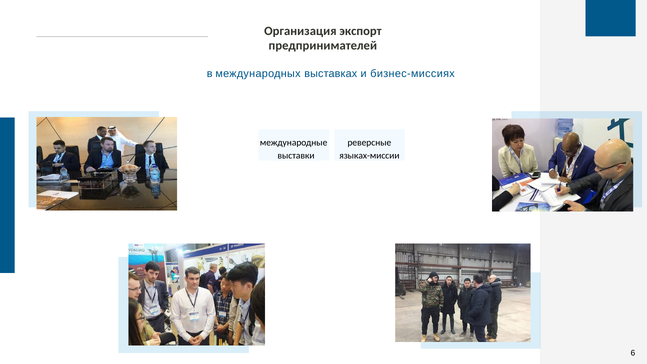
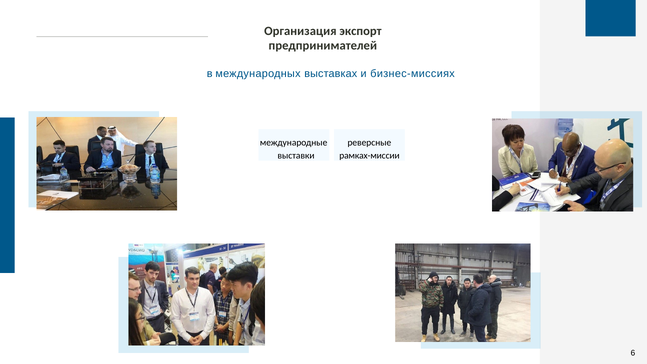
языках-миссии: языках-миссии -> рамках-миссии (369, 156)
